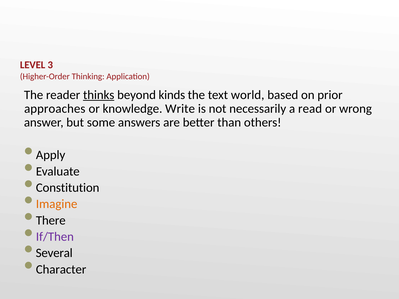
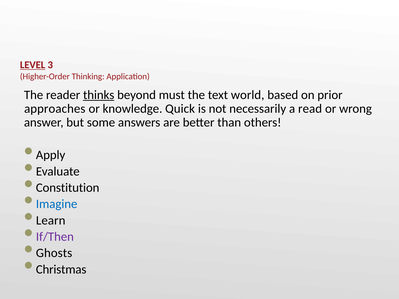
LEVEL underline: none -> present (33, 65)
kinds: kinds -> must (172, 95)
Write: Write -> Quick (180, 109)
Imagine colour: orange -> blue (57, 204)
There: There -> Learn (51, 221)
Several: Several -> Ghosts (54, 253)
Character: Character -> Christmas (61, 270)
